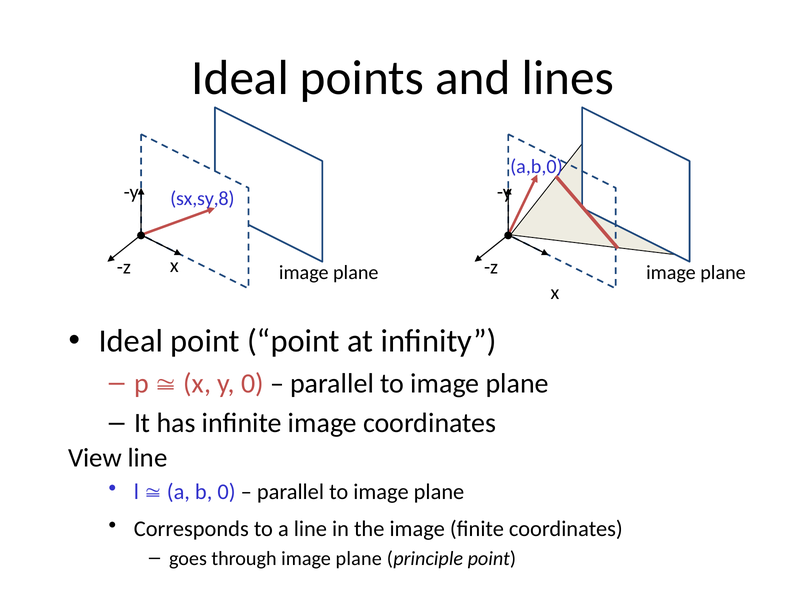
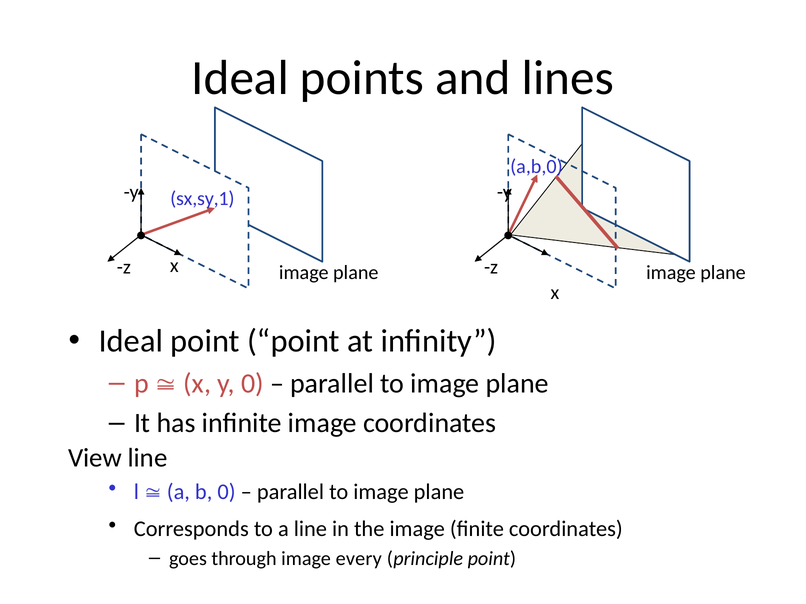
sx,sy,8: sx,sy,8 -> sx,sy,1 (202, 199)
through image plane: plane -> every (359, 559)
